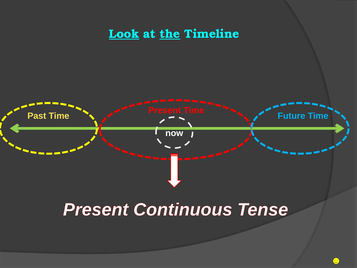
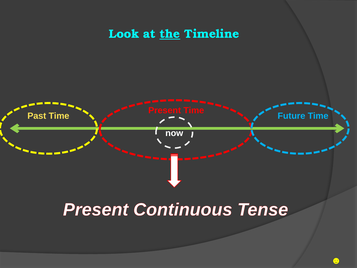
Look underline: present -> none (124, 34)
